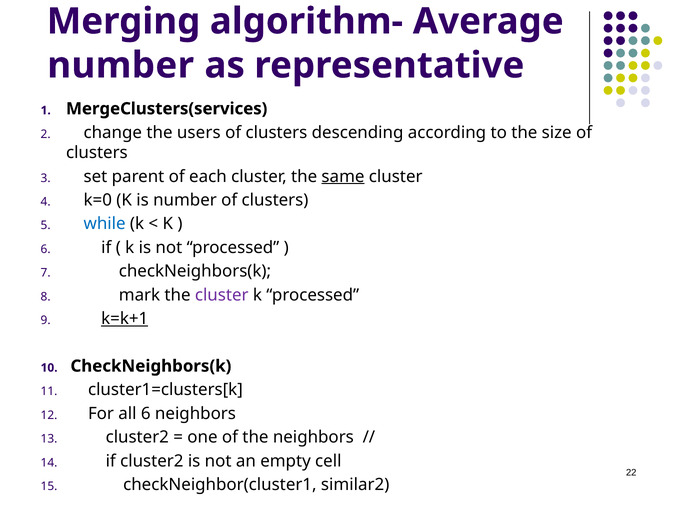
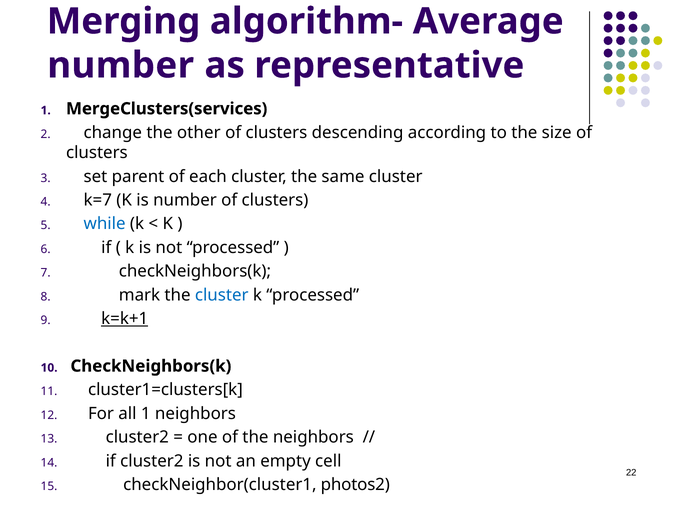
users: users -> other (199, 132)
same underline: present -> none (343, 176)
k=0: k=0 -> k=7 (98, 200)
cluster colour: purple -> blue (222, 295)
all 6: 6 -> 1 (146, 413)
similar2: similar2 -> photos2 (355, 484)
